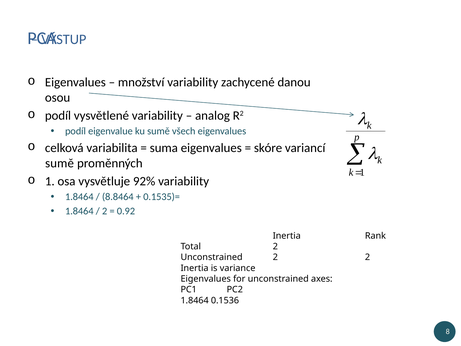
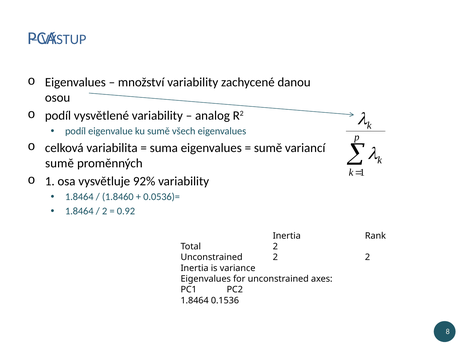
skóre: skóre -> sumě (268, 148)
8.8464: 8.8464 -> 1.8460 (118, 197)
0.1535)=: 0.1535)= -> 0.0536)= (162, 197)
